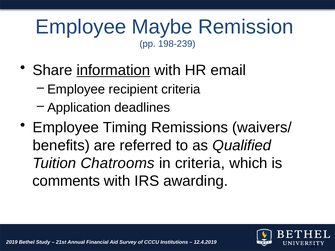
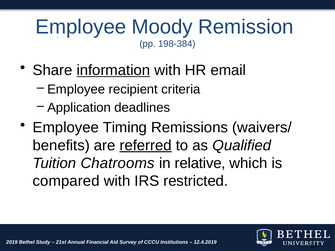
Maybe: Maybe -> Moody (162, 27)
198-239: 198-239 -> 198-384 (177, 44)
referred underline: none -> present (146, 146)
in criteria: criteria -> relative (200, 163)
comments: comments -> compared (66, 181)
awarding: awarding -> restricted (196, 181)
